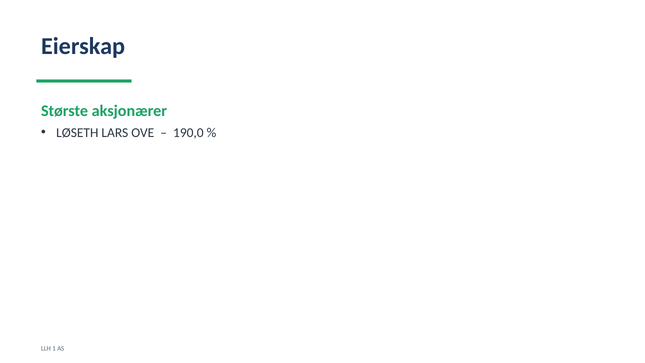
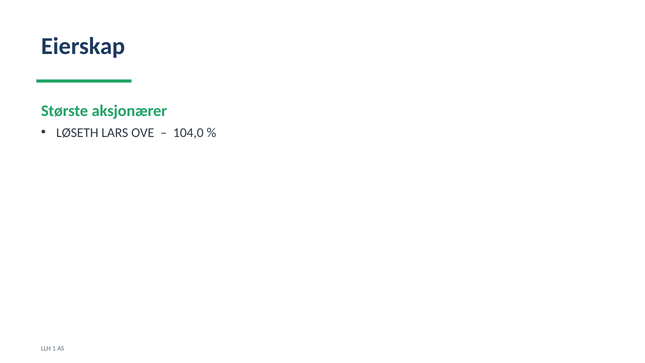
190,0: 190,0 -> 104,0 (188, 133)
